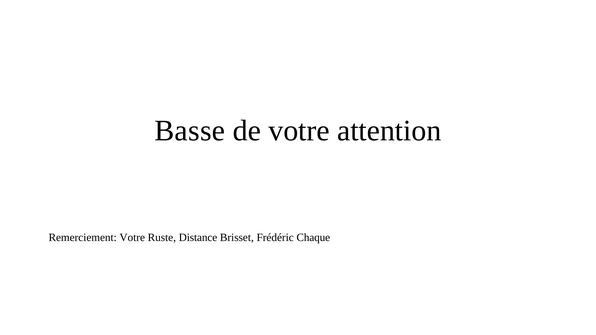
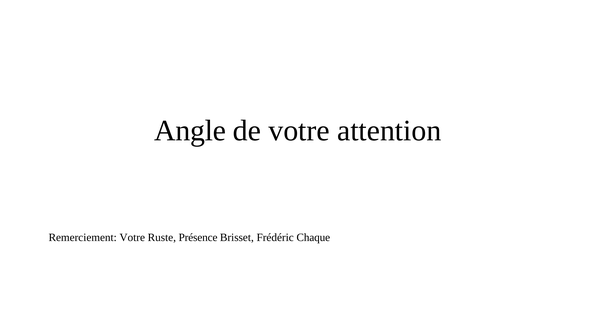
Basse: Basse -> Angle (190, 131)
Distance: Distance -> Présence (198, 238)
